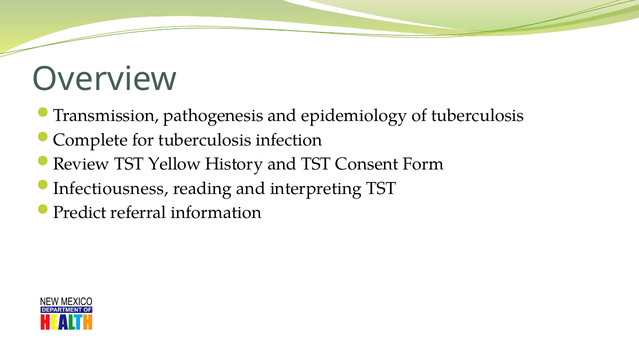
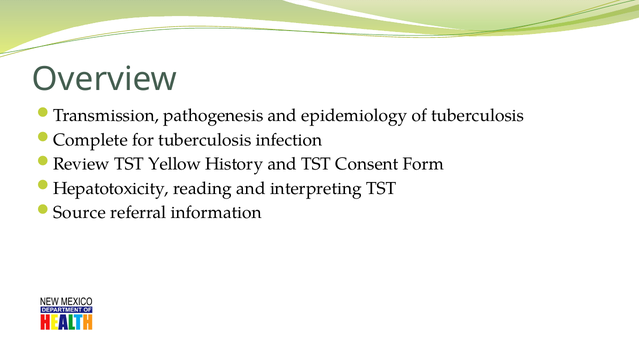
Infectiousness: Infectiousness -> Hepatotoxicity (111, 188)
Predict: Predict -> Source (80, 212)
